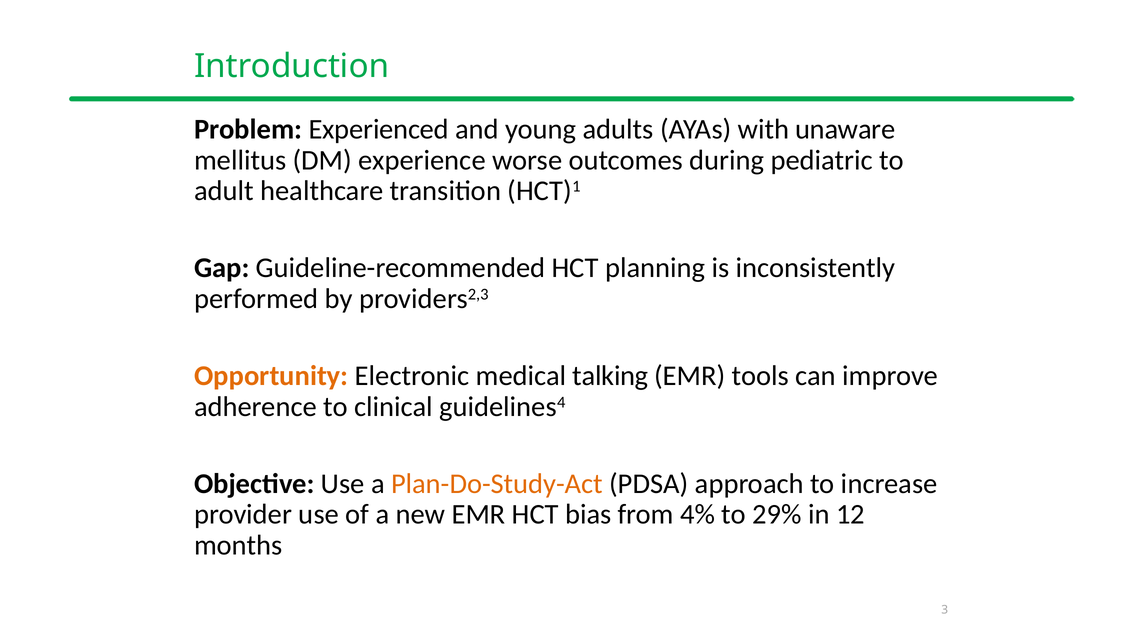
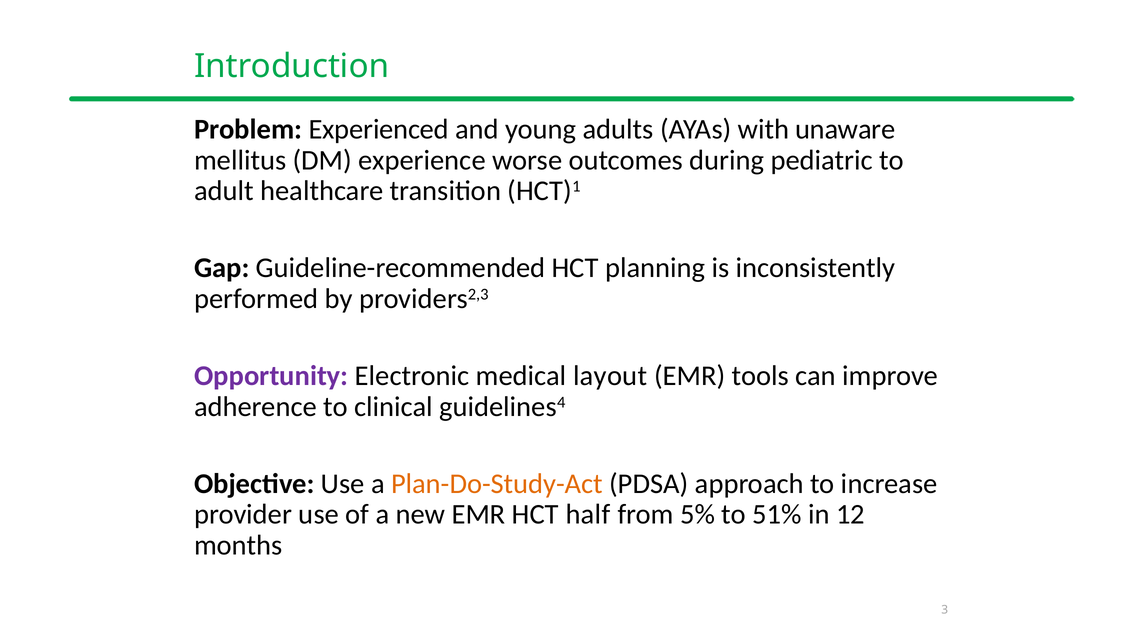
Opportunity colour: orange -> purple (271, 376)
talking: talking -> layout (610, 376)
bias: bias -> half (588, 515)
4%: 4% -> 5% (698, 515)
29%: 29% -> 51% (777, 515)
